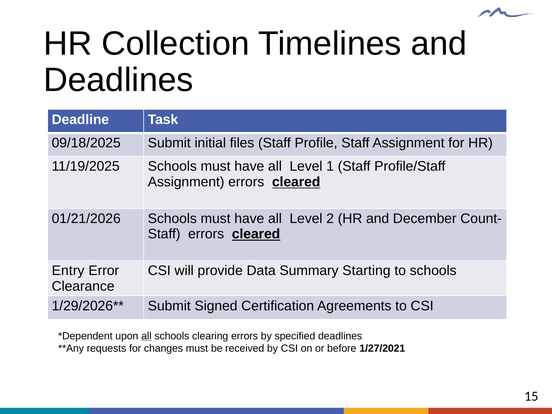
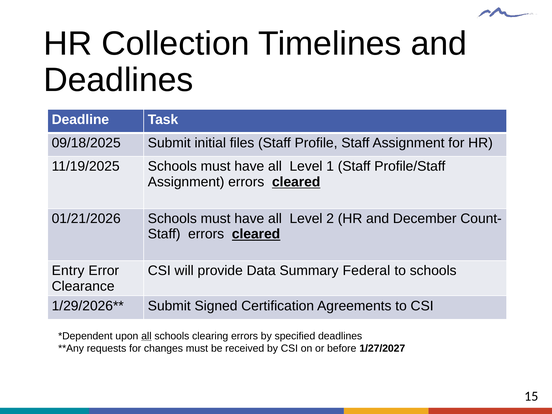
Starting: Starting -> Federal (366, 271)
1/27/2021: 1/27/2021 -> 1/27/2027 (382, 348)
